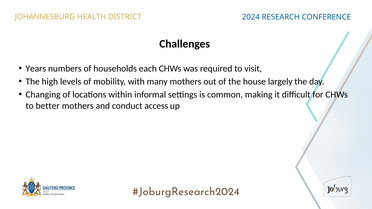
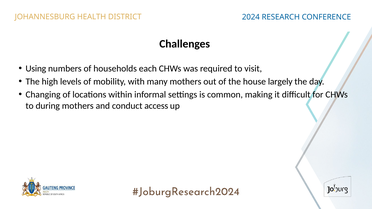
Years: Years -> Using (36, 69)
better: better -> during (48, 106)
